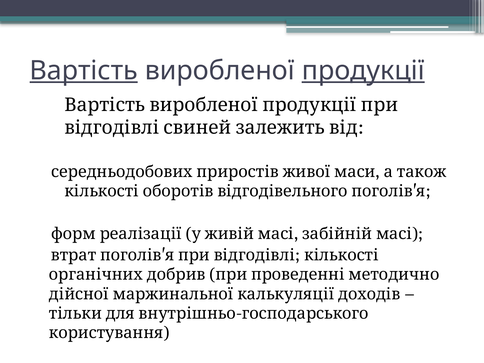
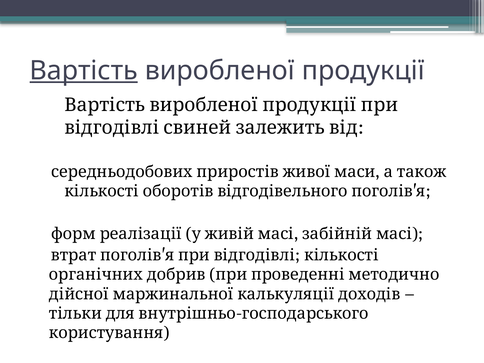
продукції underline: present -> none (363, 71)
